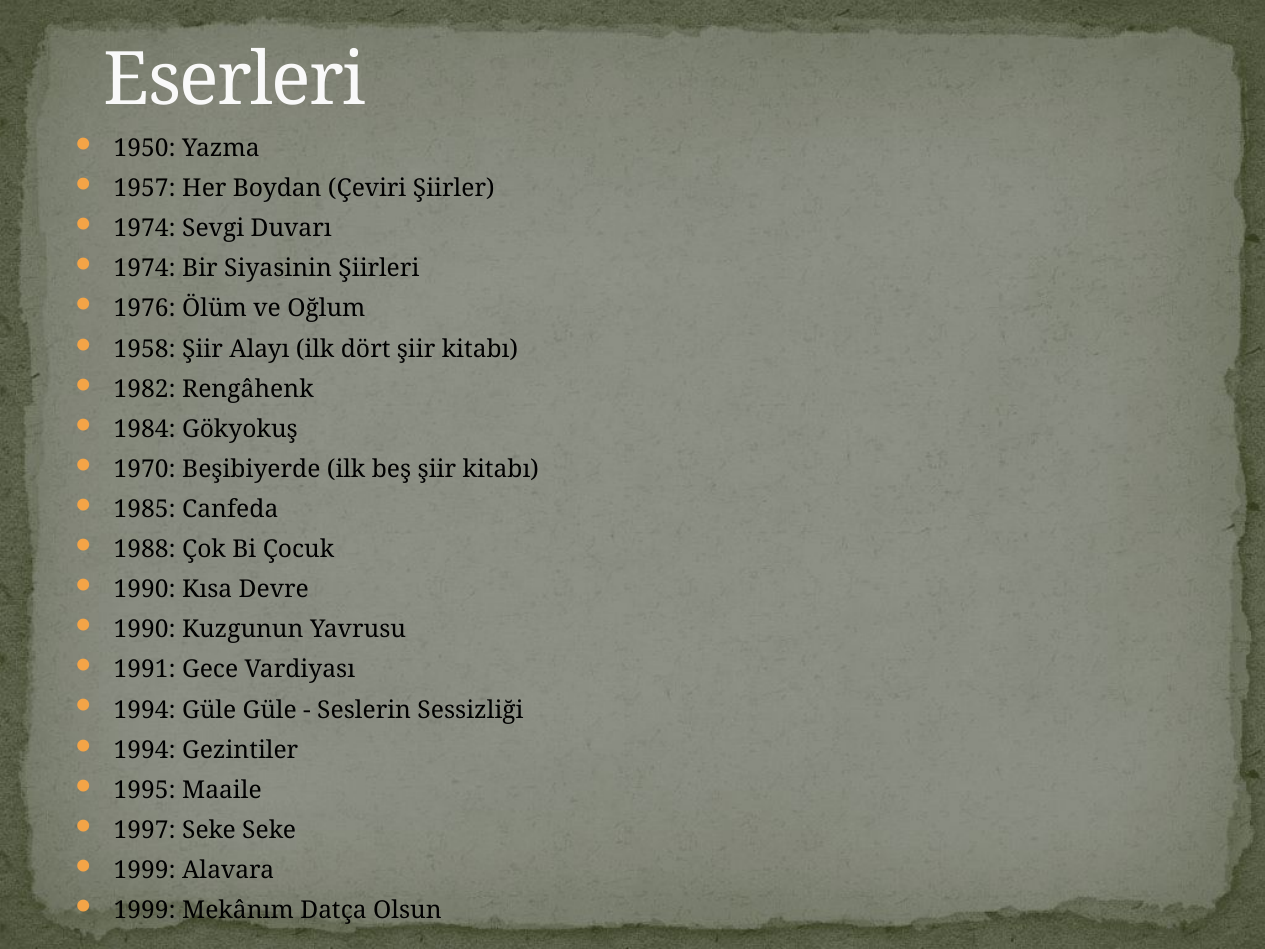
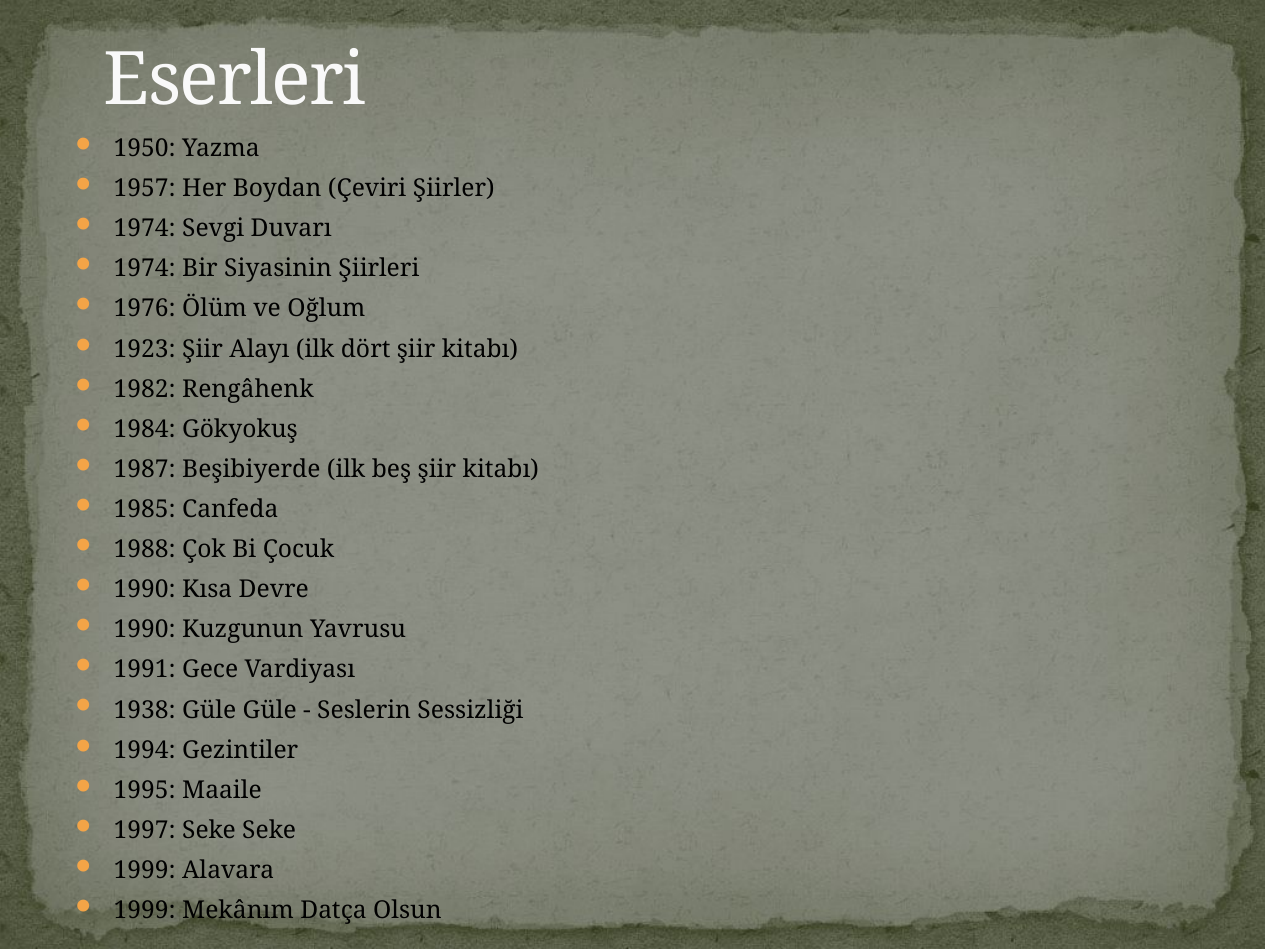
1958: 1958 -> 1923 (145, 349)
1970: 1970 -> 1987 (145, 469)
1994: 1994 -> 1938 (145, 710)
